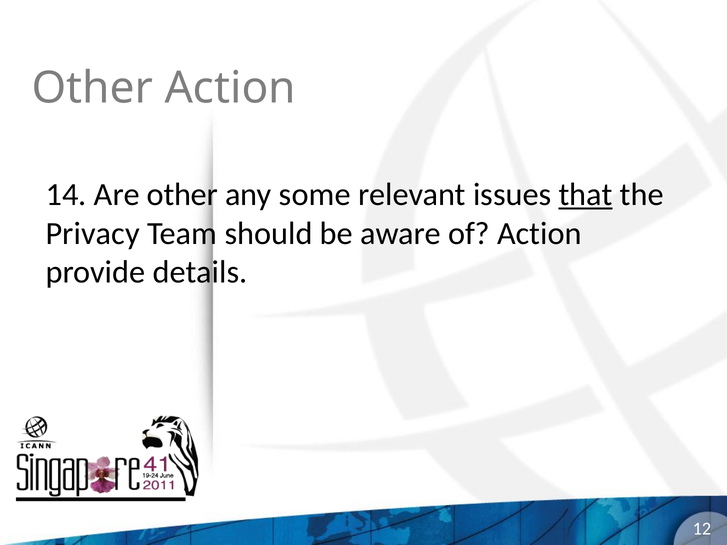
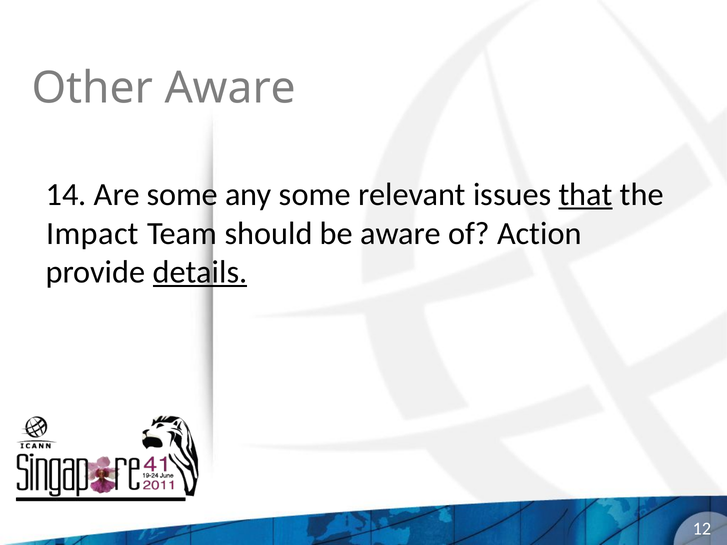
Other Action: Action -> Aware (230, 88)
Are other: other -> some (182, 195)
Privacy: Privacy -> Impact (93, 234)
details underline: none -> present (200, 272)
